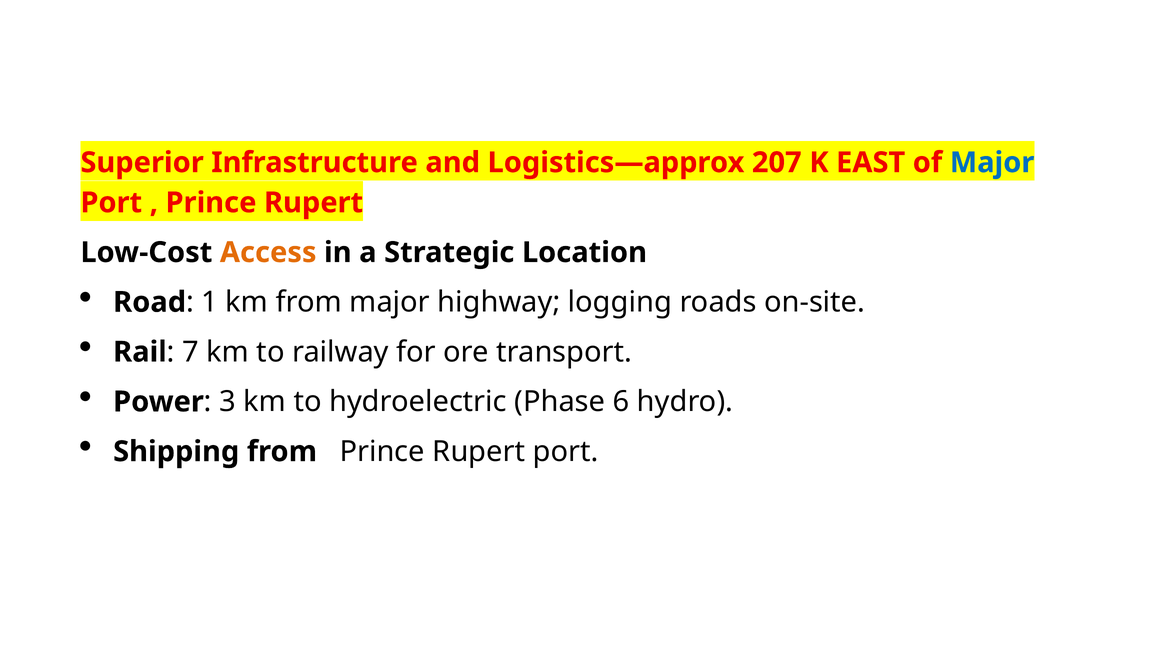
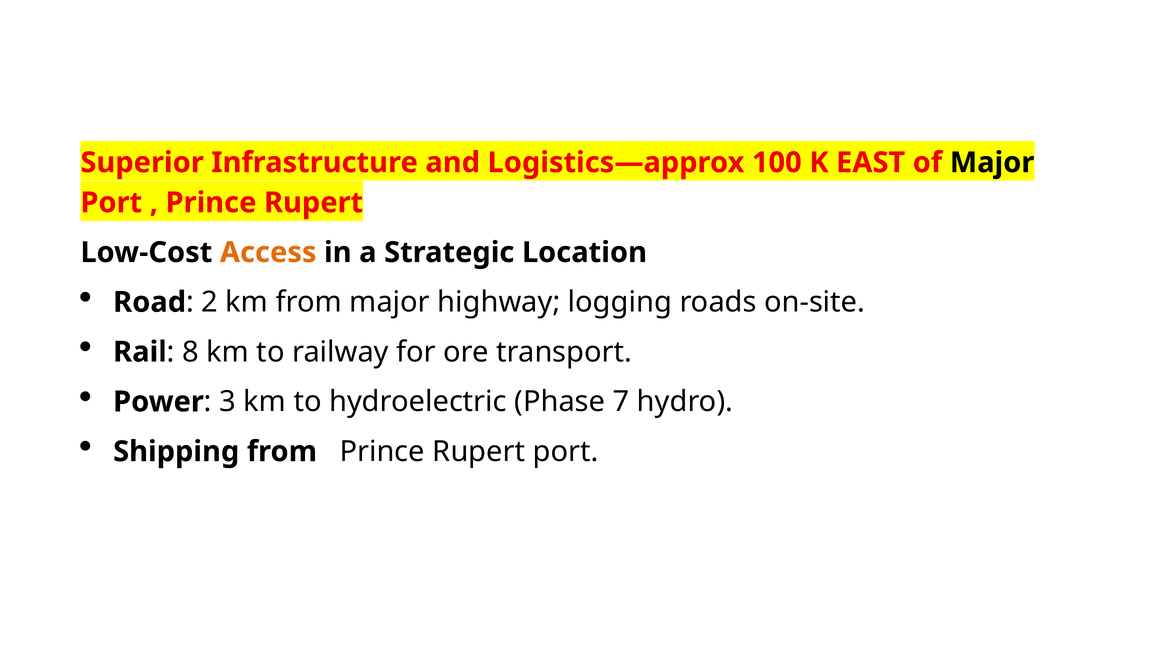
207: 207 -> 100 (777, 162)
Major colour: blue -> black (992, 162)
1: 1 -> 2 (210, 302)
7: 7 -> 8 (190, 352)
6: 6 -> 7 (621, 402)
